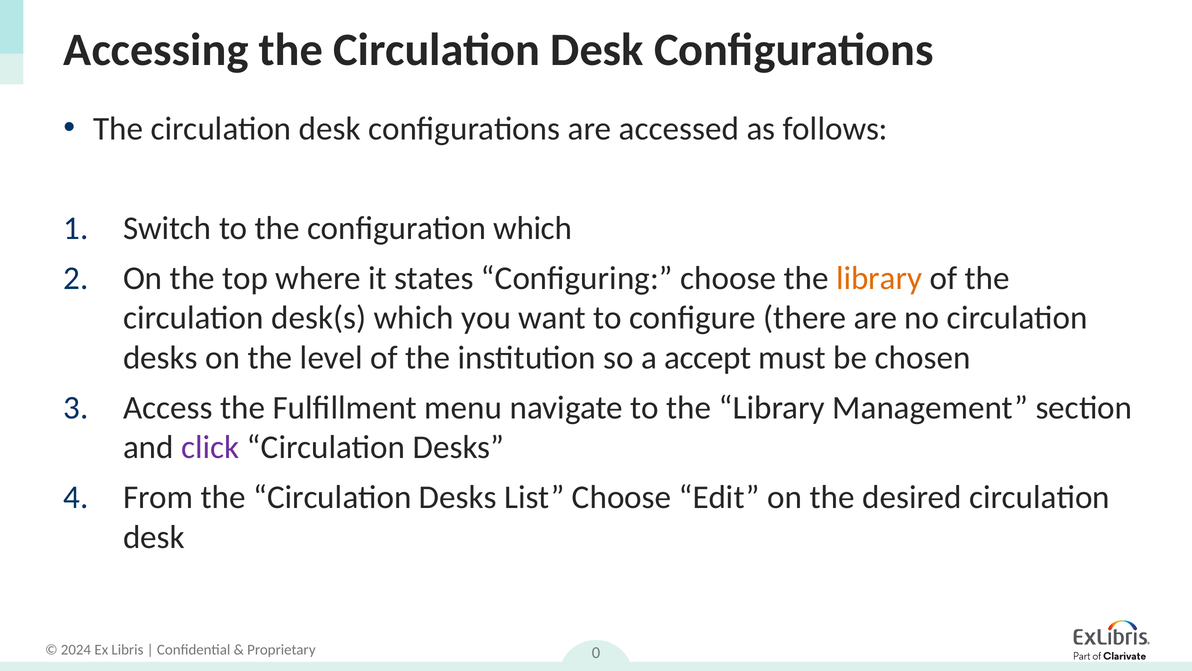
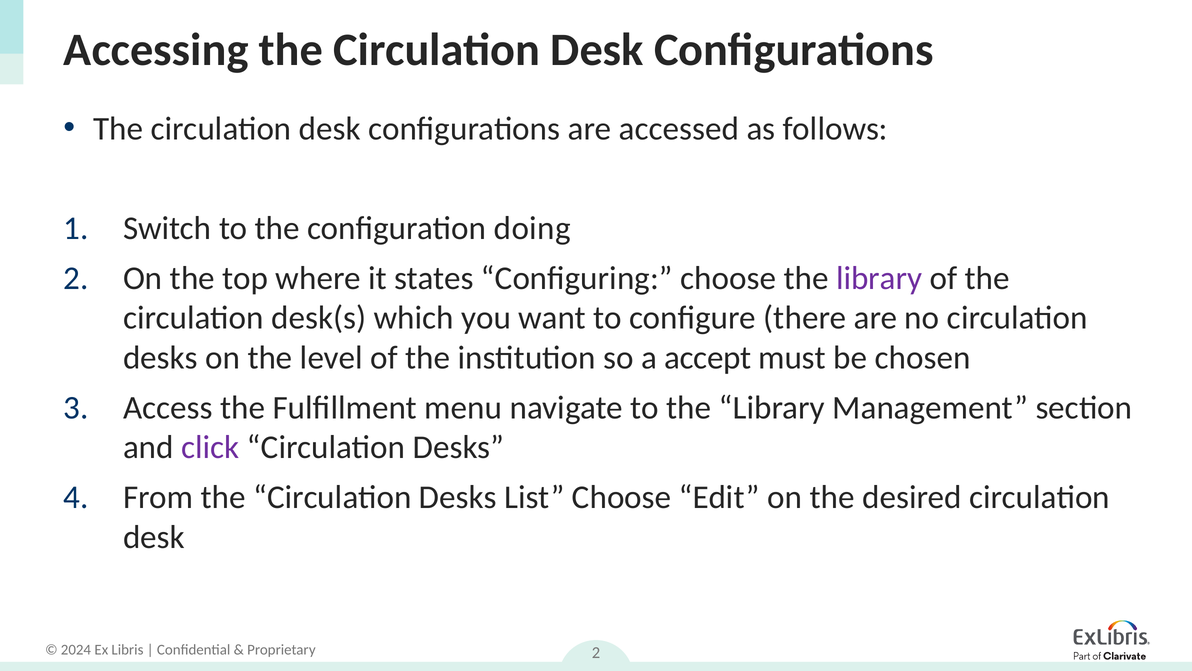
configuration which: which -> doing (532, 228)
library colour: orange -> purple (879, 278)
0: 0 -> 2 (596, 652)
